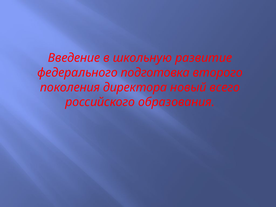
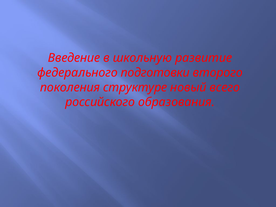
подготовка: подготовка -> подготовки (155, 73)
директора: директора -> структуре (135, 87)
